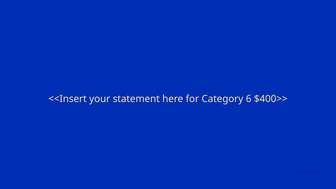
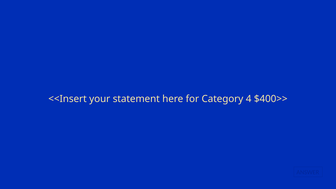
6: 6 -> 4 (249, 99)
